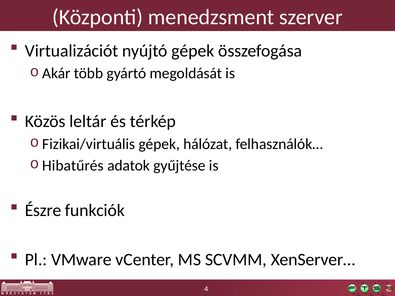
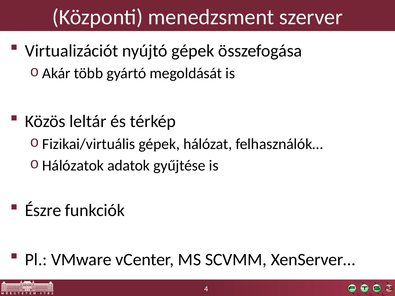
Hibatűrés: Hibatűrés -> Hálózatok (73, 166)
